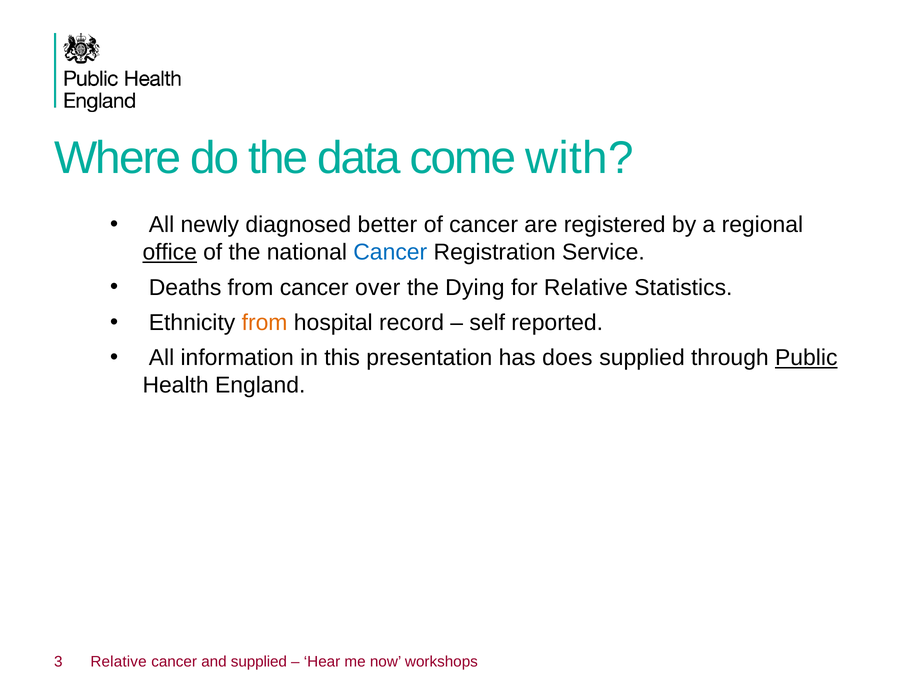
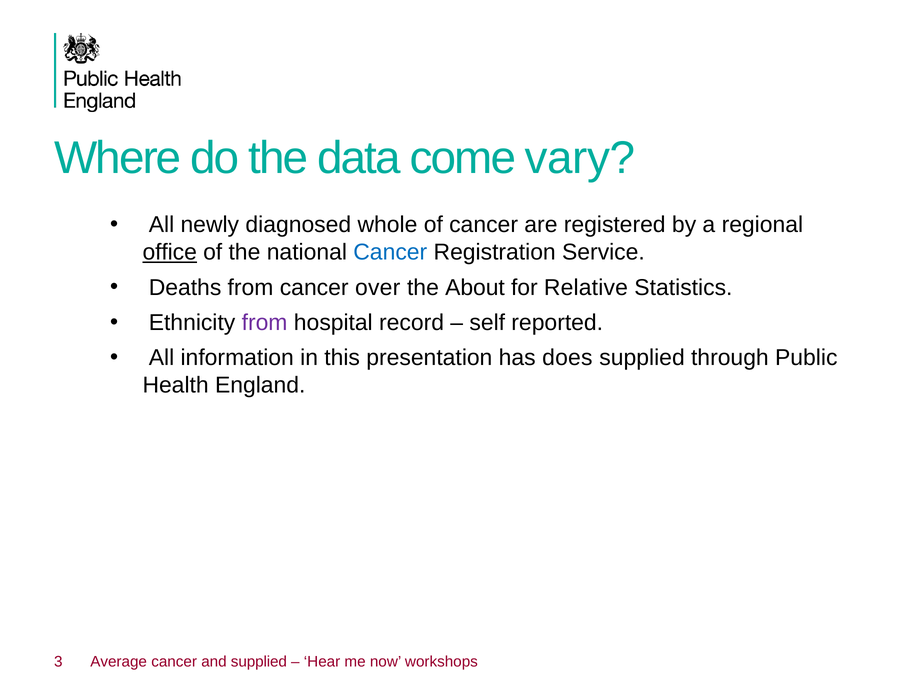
with: with -> vary (580, 158)
better: better -> whole (388, 225)
Dying: Dying -> About (475, 287)
from colour: orange -> purple (265, 323)
Public underline: present -> none (806, 358)
3 Relative: Relative -> Average (119, 661)
